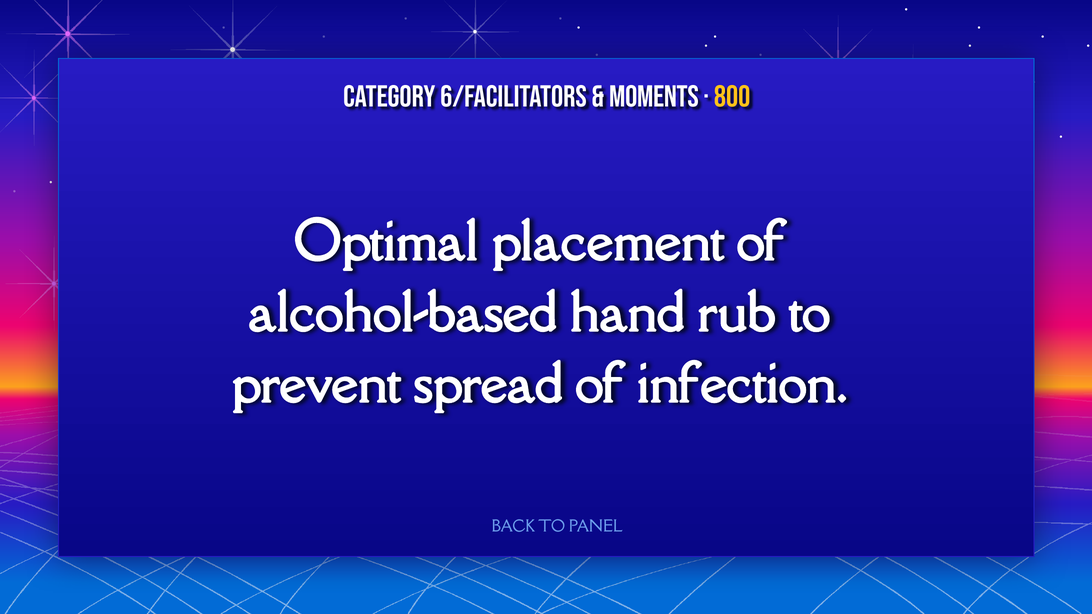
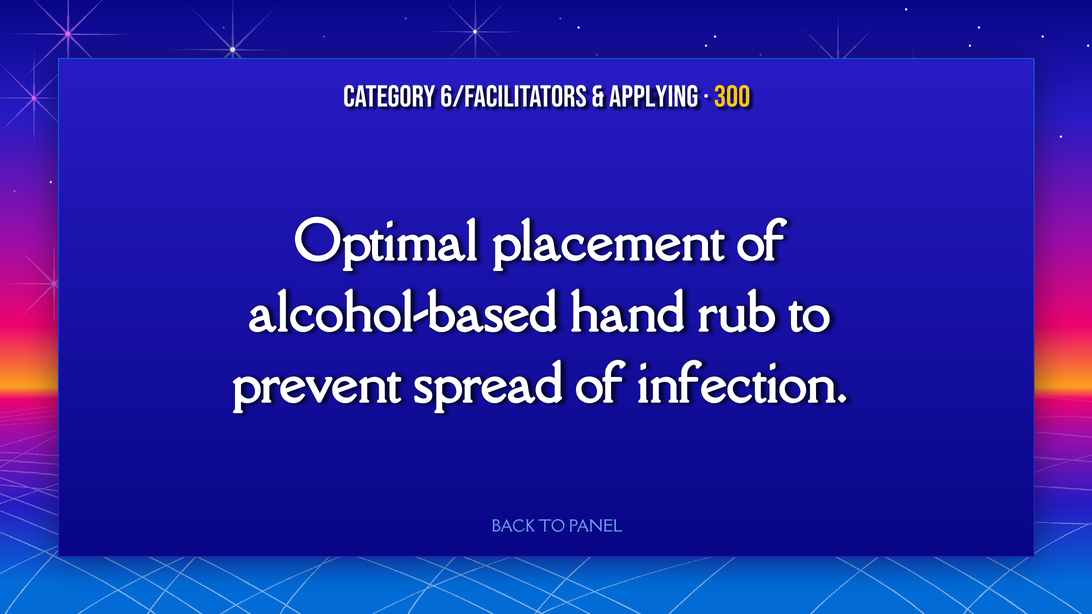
Moments: Moments -> Applying (654, 97)
800: 800 -> 300 (732, 97)
